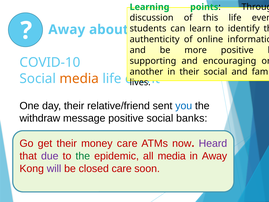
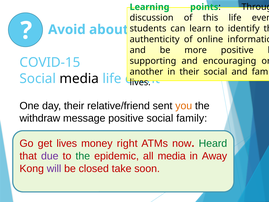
Away: Away -> Avoid (67, 30)
COVID-10: COVID-10 -> COVID-15 (50, 62)
media colour: orange -> black (79, 79)
you colour: blue -> orange (184, 106)
social banks: banks -> family (192, 118)
get their: their -> lives (67, 143)
money care: care -> right (127, 143)
Heard colour: purple -> green (213, 143)
closed care: care -> take (122, 168)
